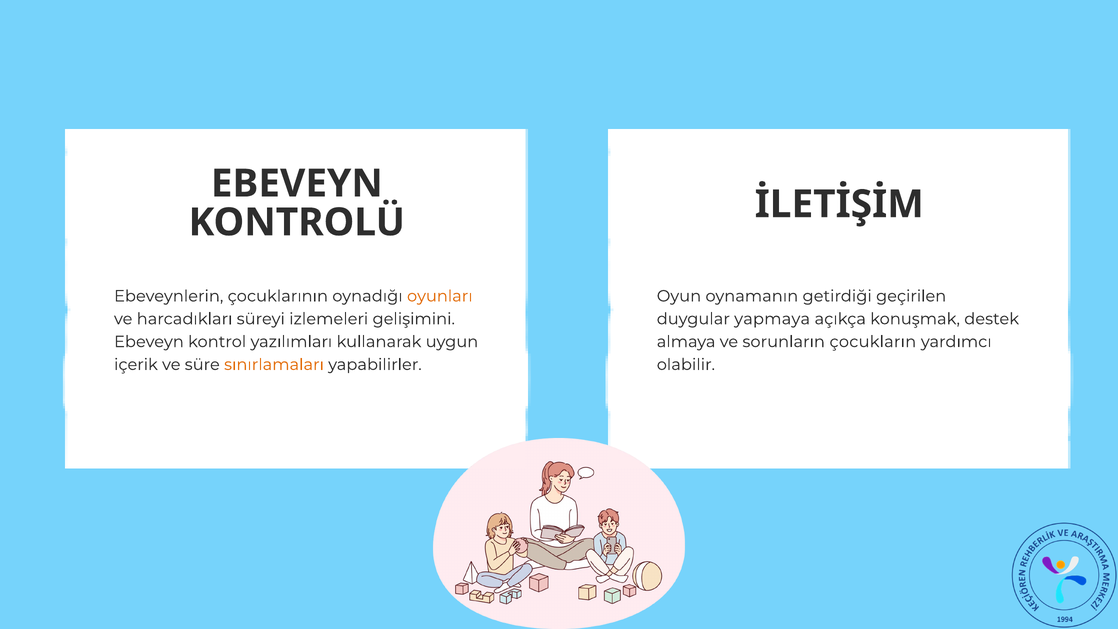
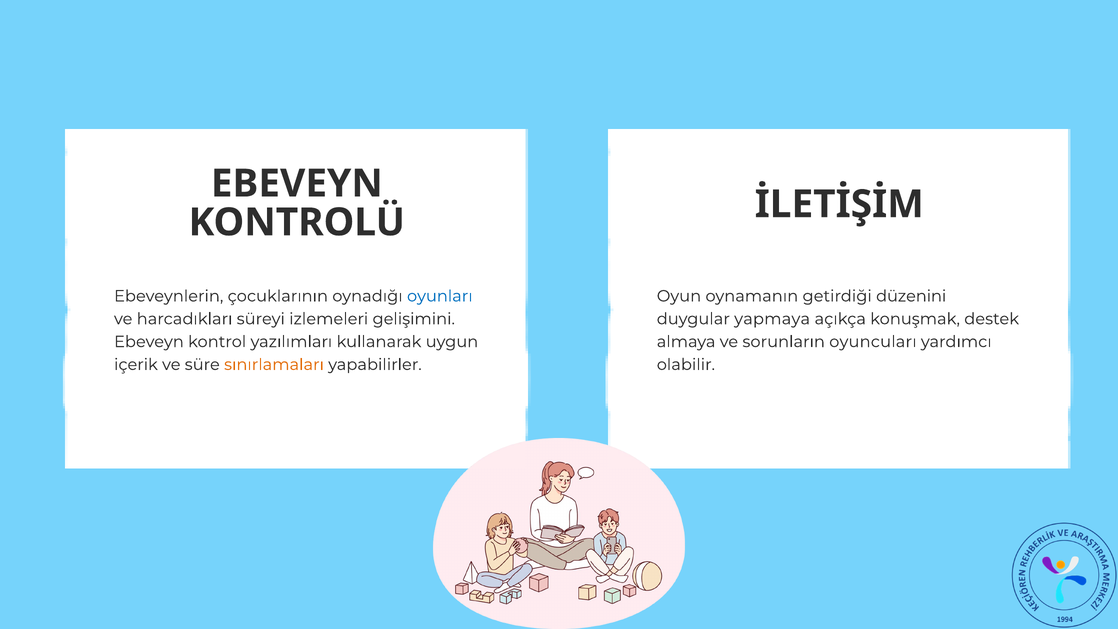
oyunları colour: orange -> blue (440, 296)
geçirilen: geçirilen -> düzenini (911, 296)
çocukların: çocukların -> oyuncuları (873, 342)
